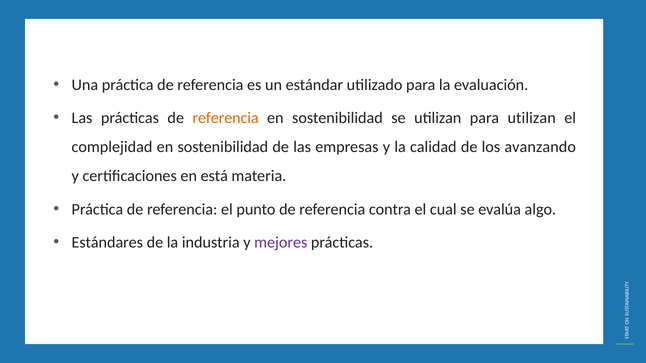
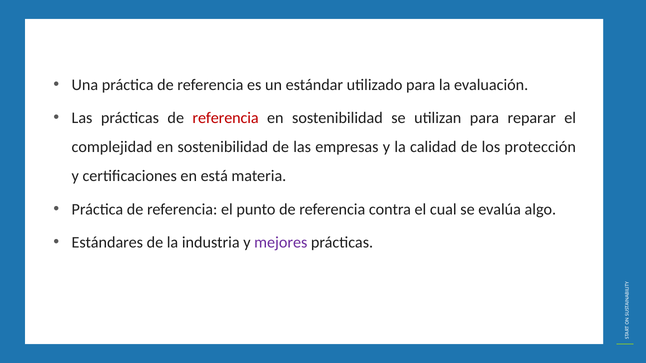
referencia colour: orange -> red (226, 118)
para utilizan: utilizan -> reparar (532, 118)
avanzando: avanzando -> protección (540, 147)
